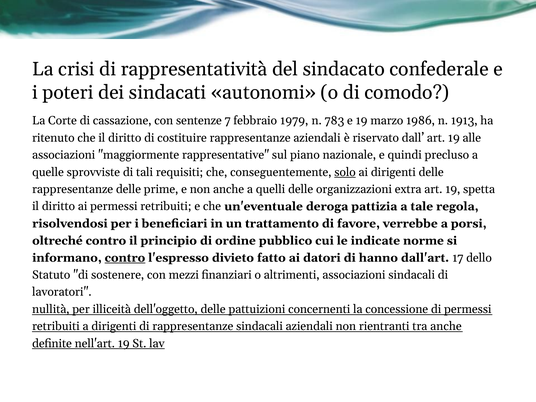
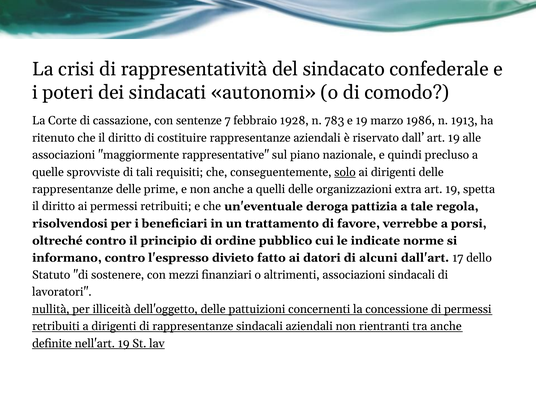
1979: 1979 -> 1928 (294, 121)
contro underline: present -> none (125, 258)
hanno: hanno -> alcuni (378, 258)
